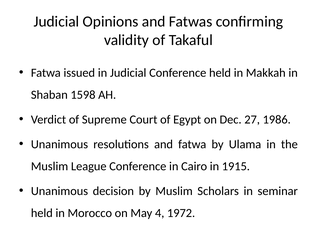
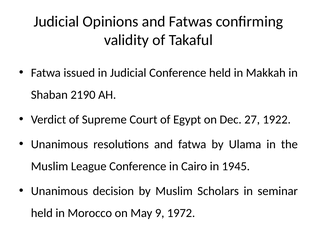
1598: 1598 -> 2190 (83, 95)
1986: 1986 -> 1922 (277, 119)
1915: 1915 -> 1945 (236, 166)
4: 4 -> 9 (160, 213)
